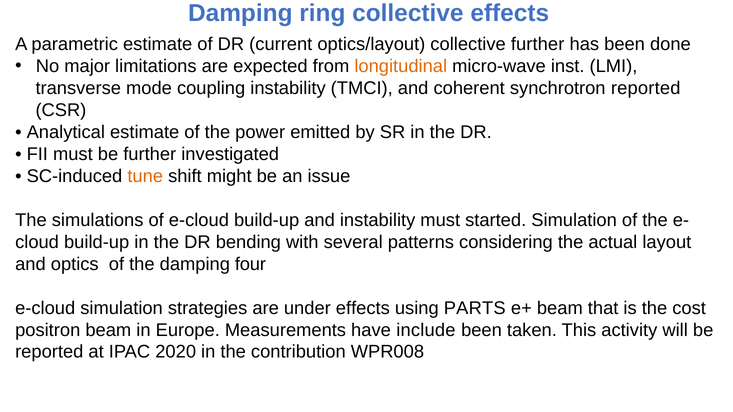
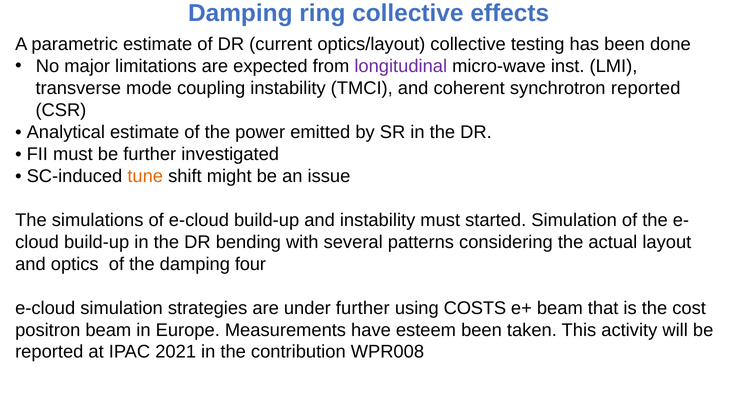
collective further: further -> testing (538, 44)
longitudinal colour: orange -> purple (401, 66)
under effects: effects -> further (363, 308)
PARTS: PARTS -> COSTS (475, 308)
include: include -> esteem (426, 330)
2020: 2020 -> 2021 (176, 352)
